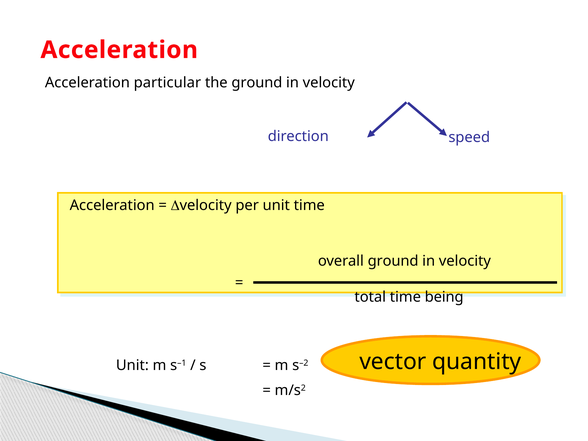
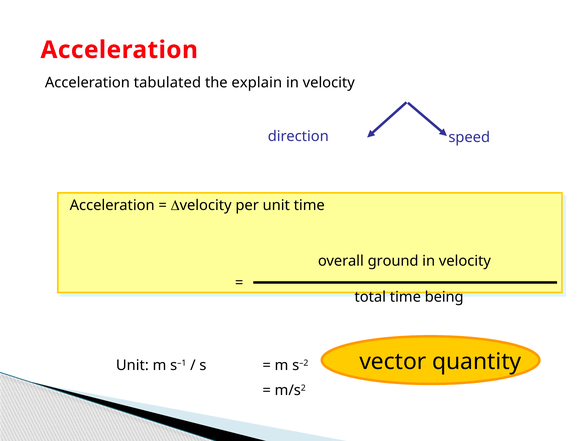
particular: particular -> tabulated (167, 83)
the ground: ground -> explain (257, 83)
